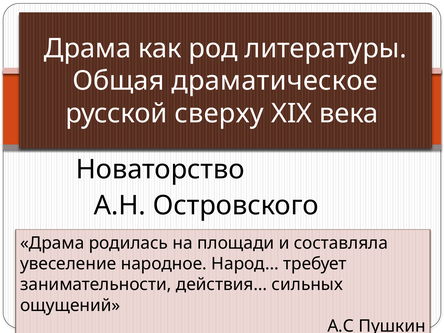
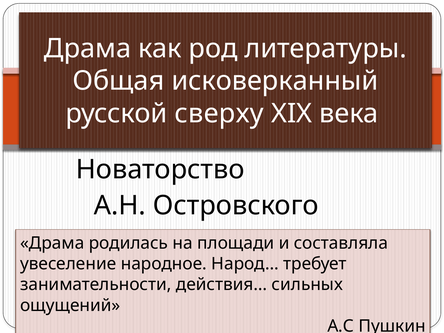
драматическое: драматическое -> исковерканный (275, 81)
